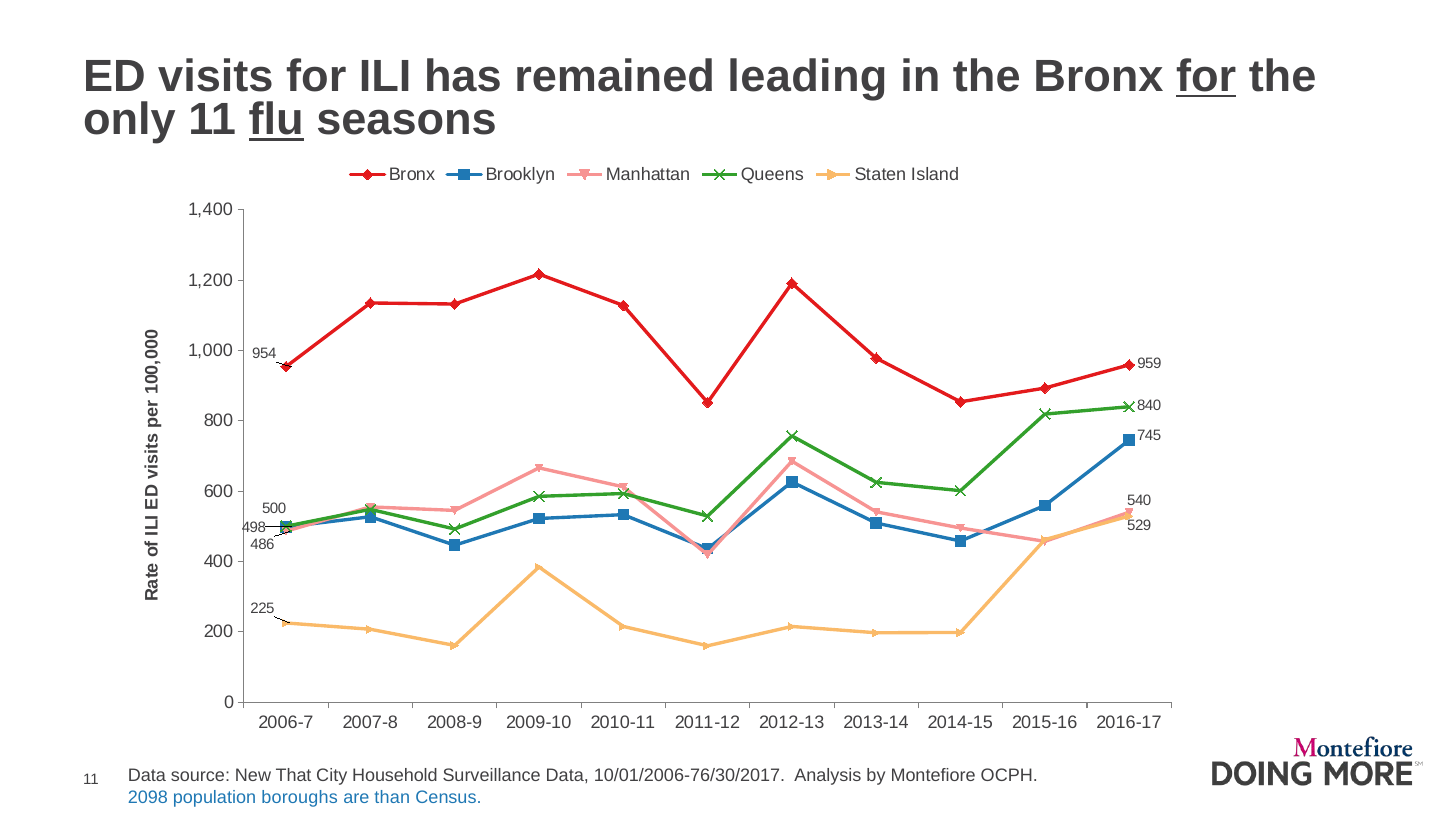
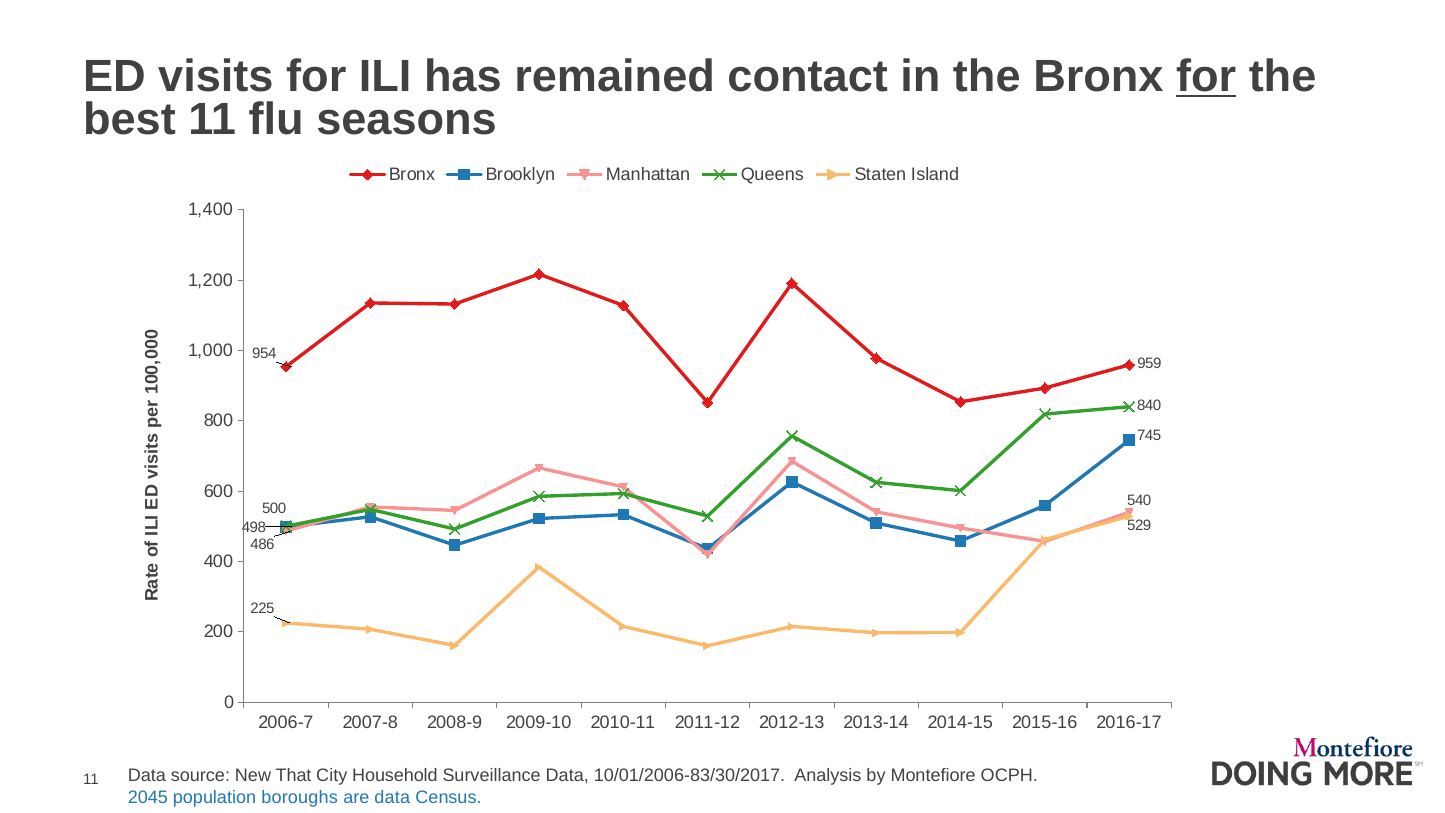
leading: leading -> contact (808, 77)
only: only -> best (129, 120)
flu underline: present -> none (276, 120)
10/01/2006-76/30/2017: 10/01/2006-76/30/2017 -> 10/01/2006-83/30/2017 (690, 776)
2098: 2098 -> 2045 (148, 797)
are than: than -> data (392, 797)
